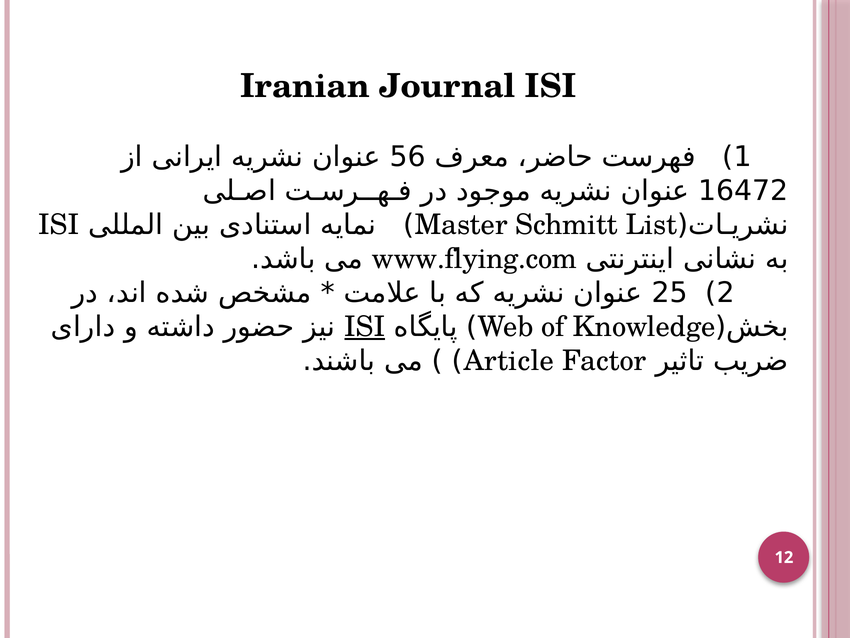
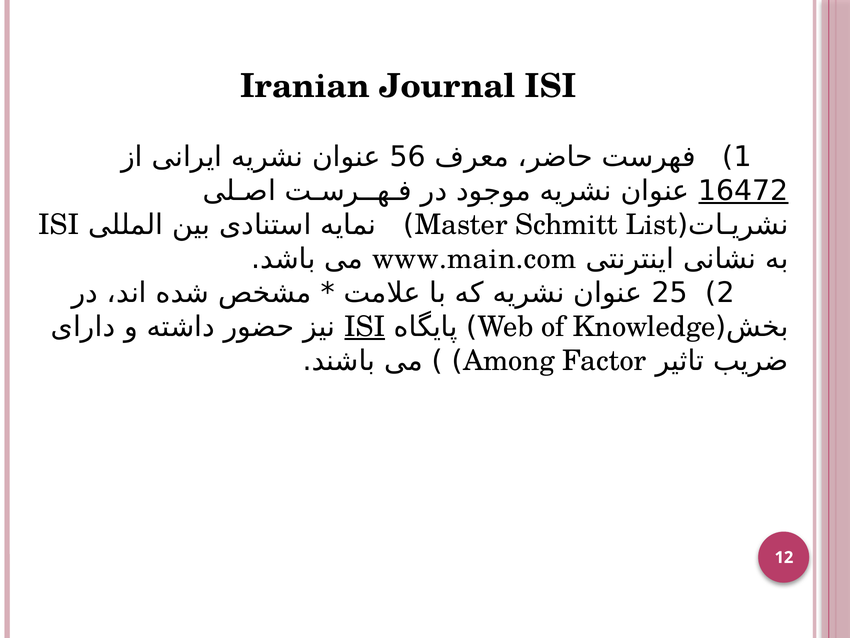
16472 underline: none -> present (743, 191)
www.flying.com: www.flying.com -> www.main.com (474, 259)
Article: Article -> Among (509, 361)
